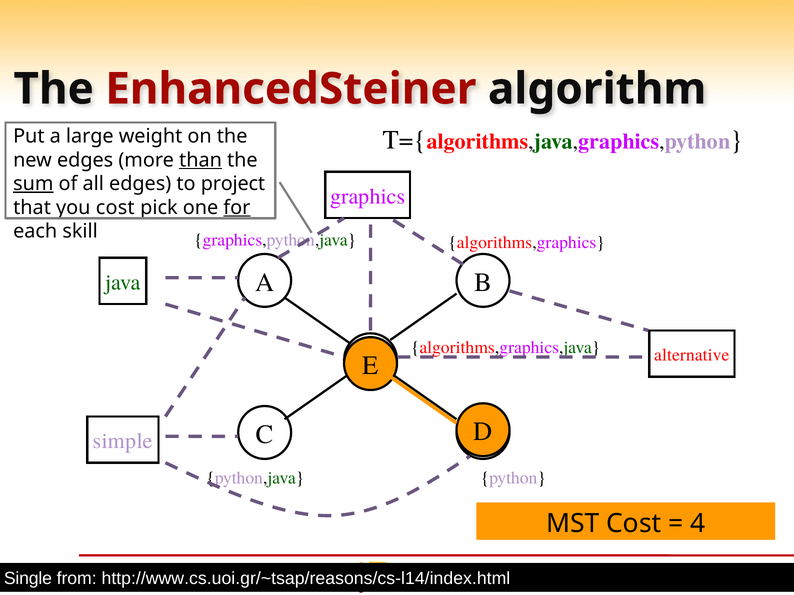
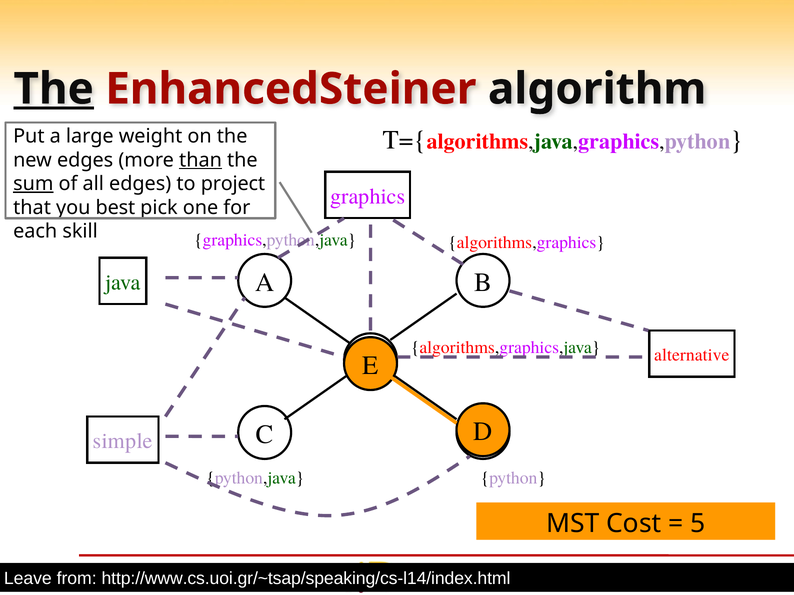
The underline: none -> present (54, 89)
you cost: cost -> best (115, 208)
for underline: present -> none (237, 208)
4: 4 -> 5 (698, 524)
Single: Single -> Leave (28, 579)
http://www.cs.uoi.gr/~tsap/reasons/cs-l14/index.html: http://www.cs.uoi.gr/~tsap/reasons/cs-l14/index.html -> http://www.cs.uoi.gr/~tsap/speaking/cs-l14/index.html (306, 579)
